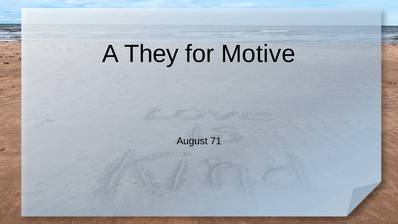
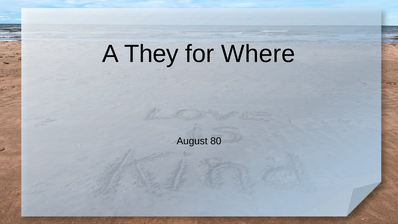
Motive: Motive -> Where (258, 54)
71: 71 -> 80 (216, 141)
